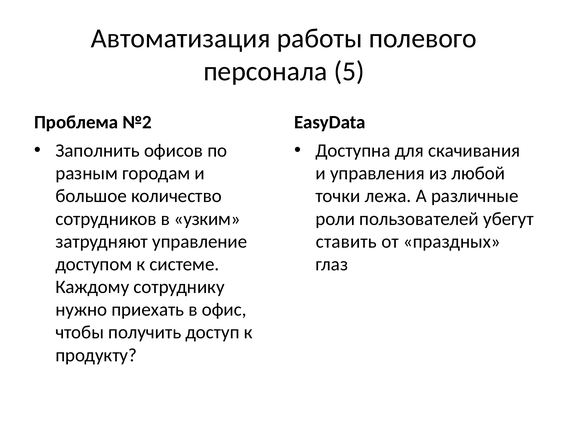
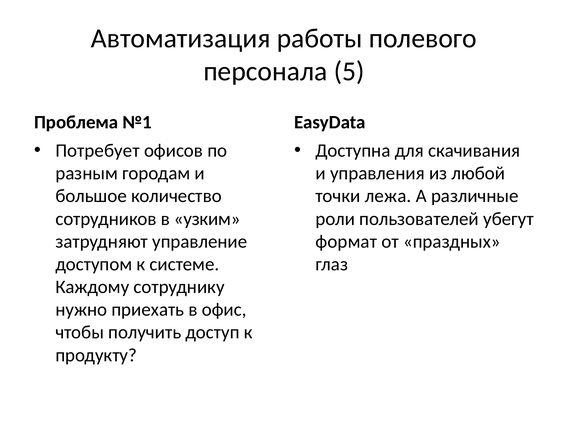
№2: №2 -> №1 (137, 122)
Заполнить: Заполнить -> Потребует (98, 151)
ставить: ставить -> формат (346, 242)
